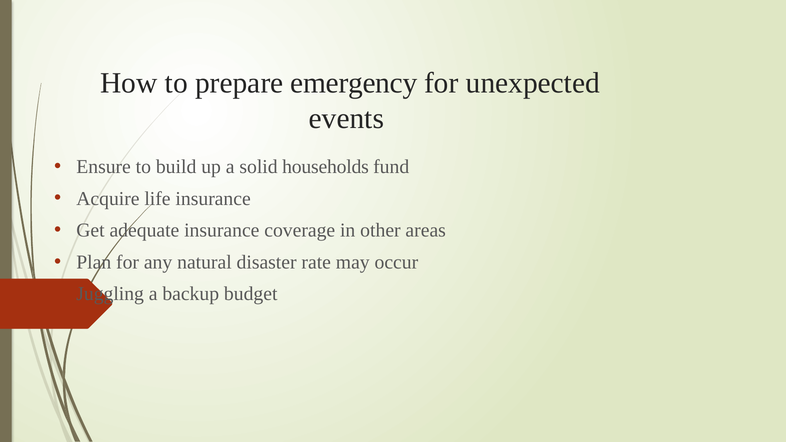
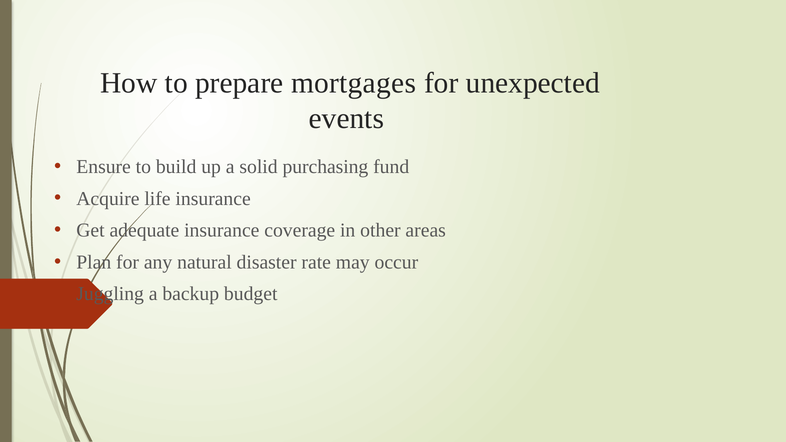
emergency: emergency -> mortgages (354, 83)
households: households -> purchasing (325, 167)
